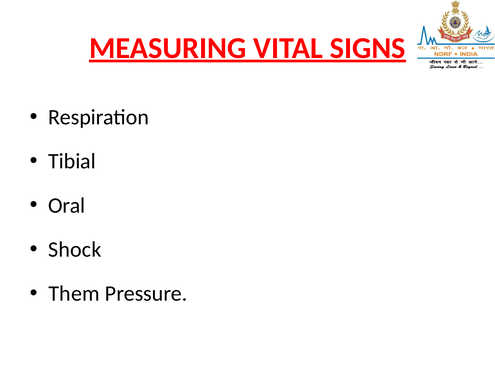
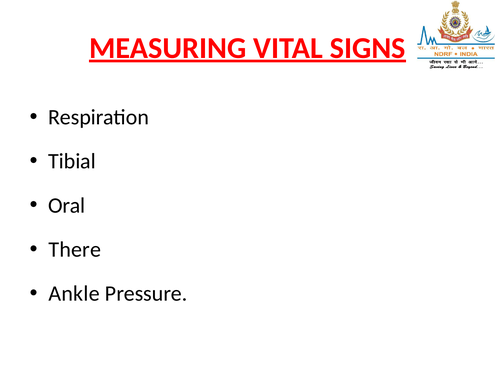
Shock: Shock -> There (75, 249)
Them: Them -> Ankle (74, 293)
